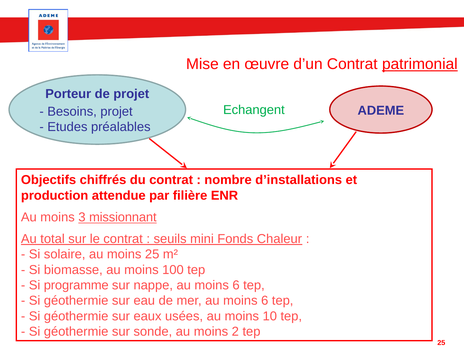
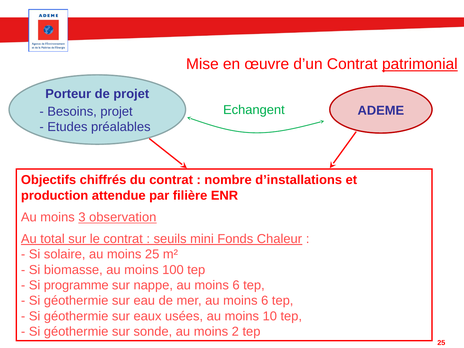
missionnant: missionnant -> observation (123, 217)
